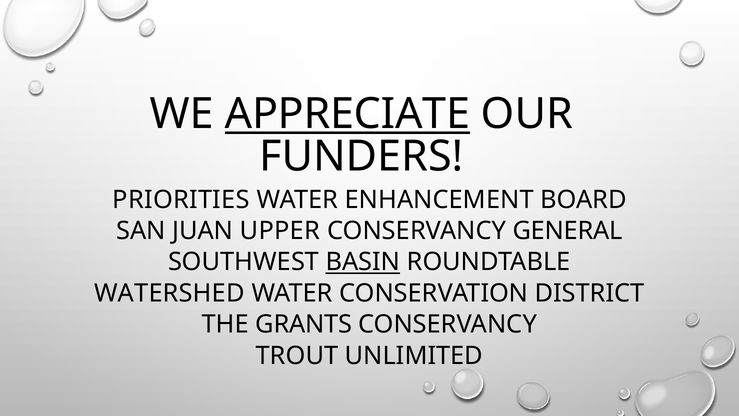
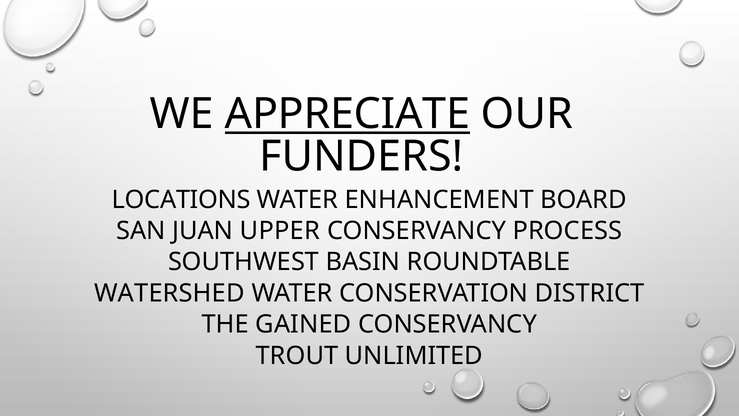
PRIORITIES: PRIORITIES -> LOCATIONS (181, 200)
GENERAL: GENERAL -> PROCESS (567, 231)
BASIN underline: present -> none (363, 262)
GRANTS: GRANTS -> GAINED (303, 324)
